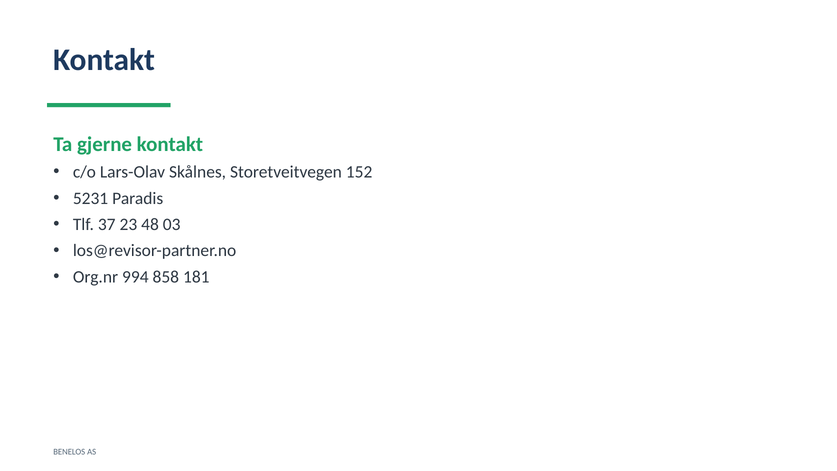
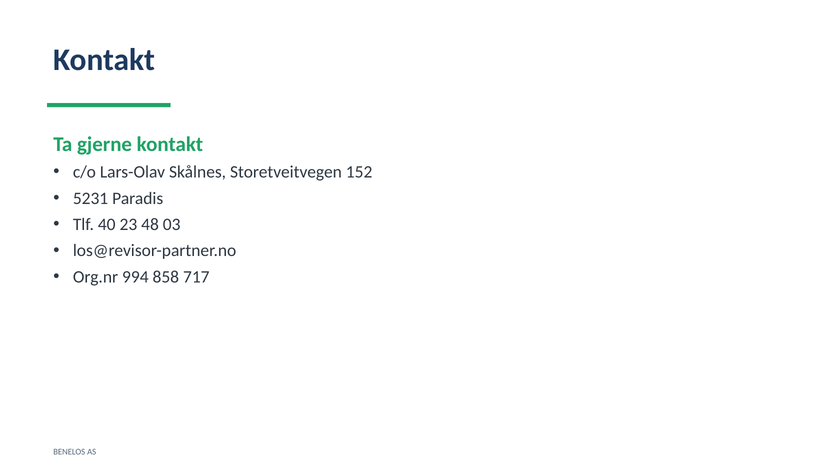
37: 37 -> 40 (107, 224)
181: 181 -> 717 (196, 277)
